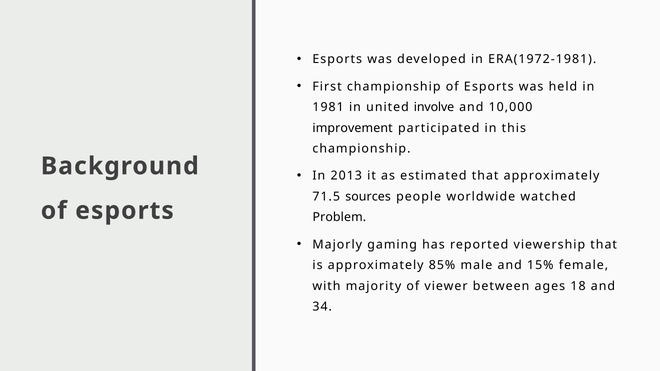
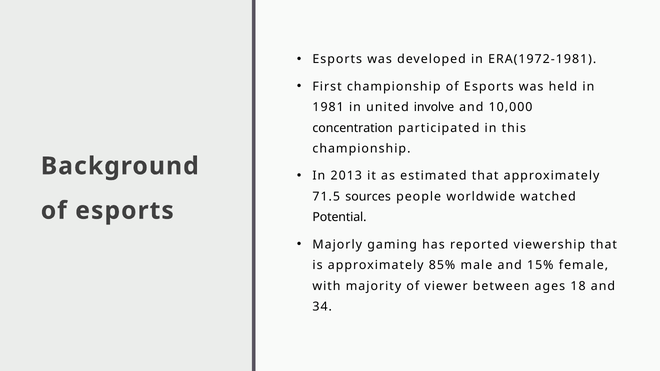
improvement: improvement -> concentration (353, 128)
Problem: Problem -> Potential (339, 218)
